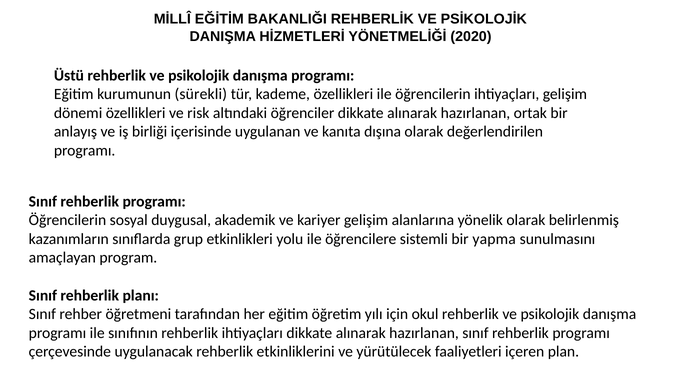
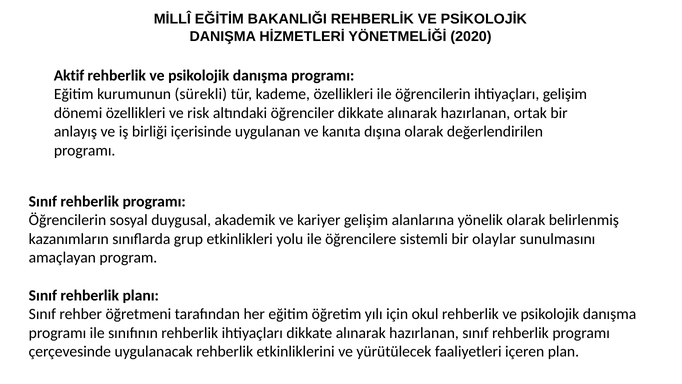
Üstü: Üstü -> Aktif (69, 75)
yapma: yapma -> olaylar (494, 239)
